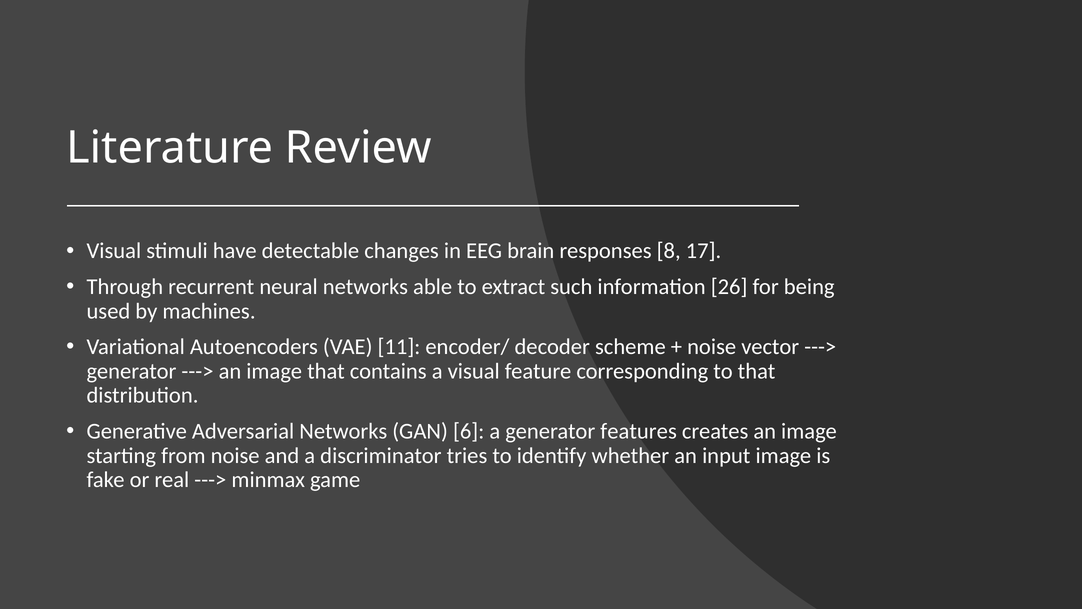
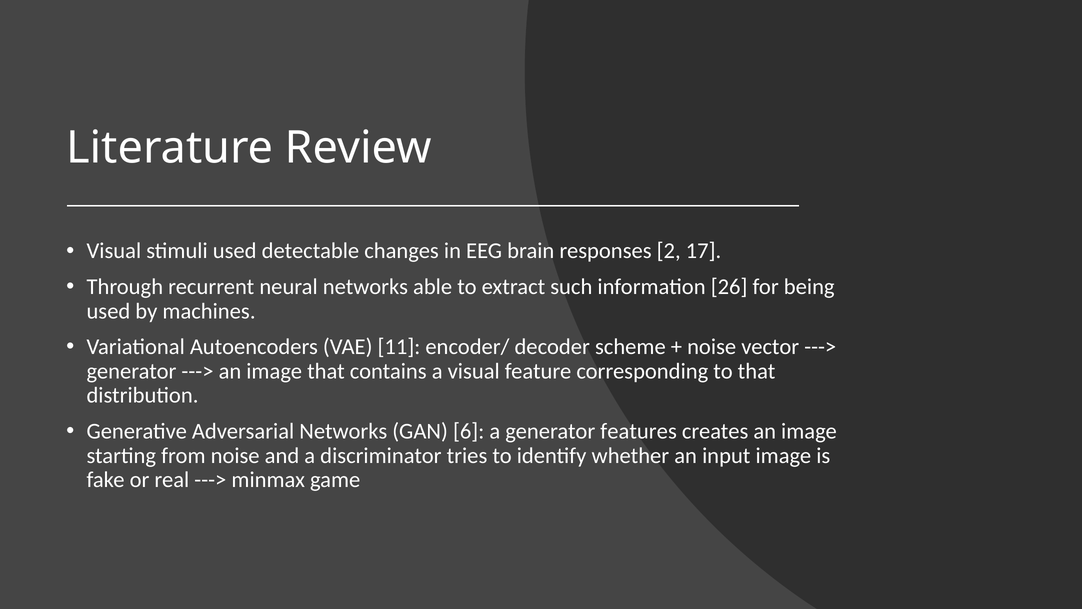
stimuli have: have -> used (235, 251)
8: 8 -> 2 (669, 251)
